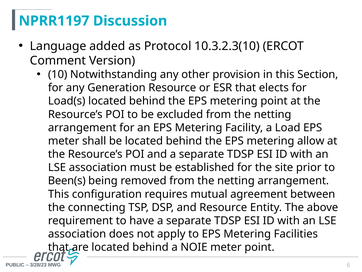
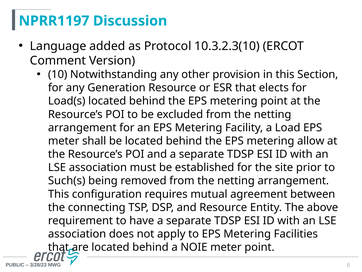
Been(s: Been(s -> Such(s (67, 180)
